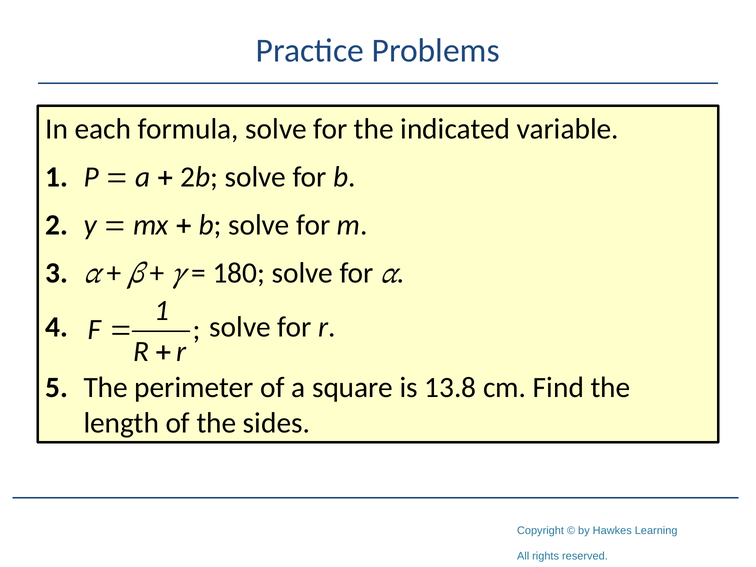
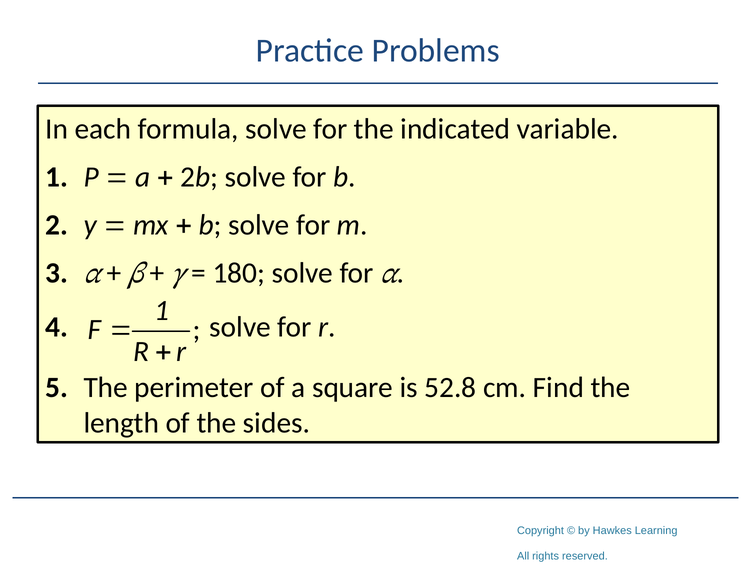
13.8: 13.8 -> 52.8 (450, 388)
